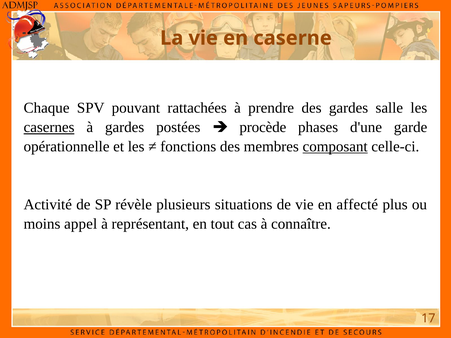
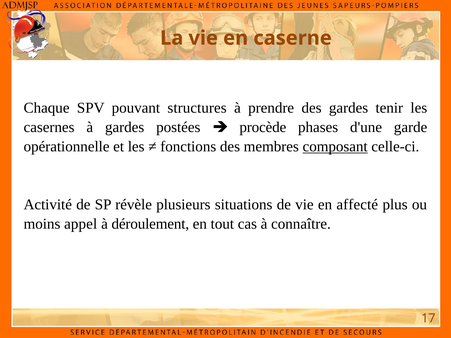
rattachées: rattachées -> structures (197, 108)
salle: salle -> tenir (389, 108)
casernes underline: present -> none (49, 127)
représentant: représentant -> déroulement (150, 224)
